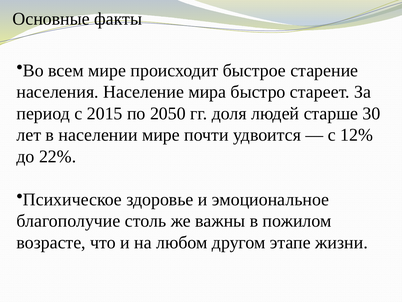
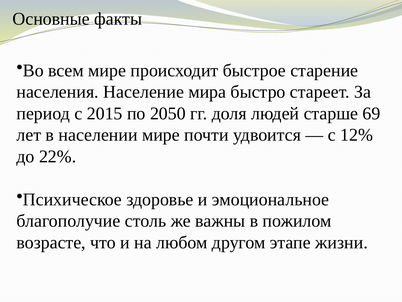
30: 30 -> 69 (372, 113)
